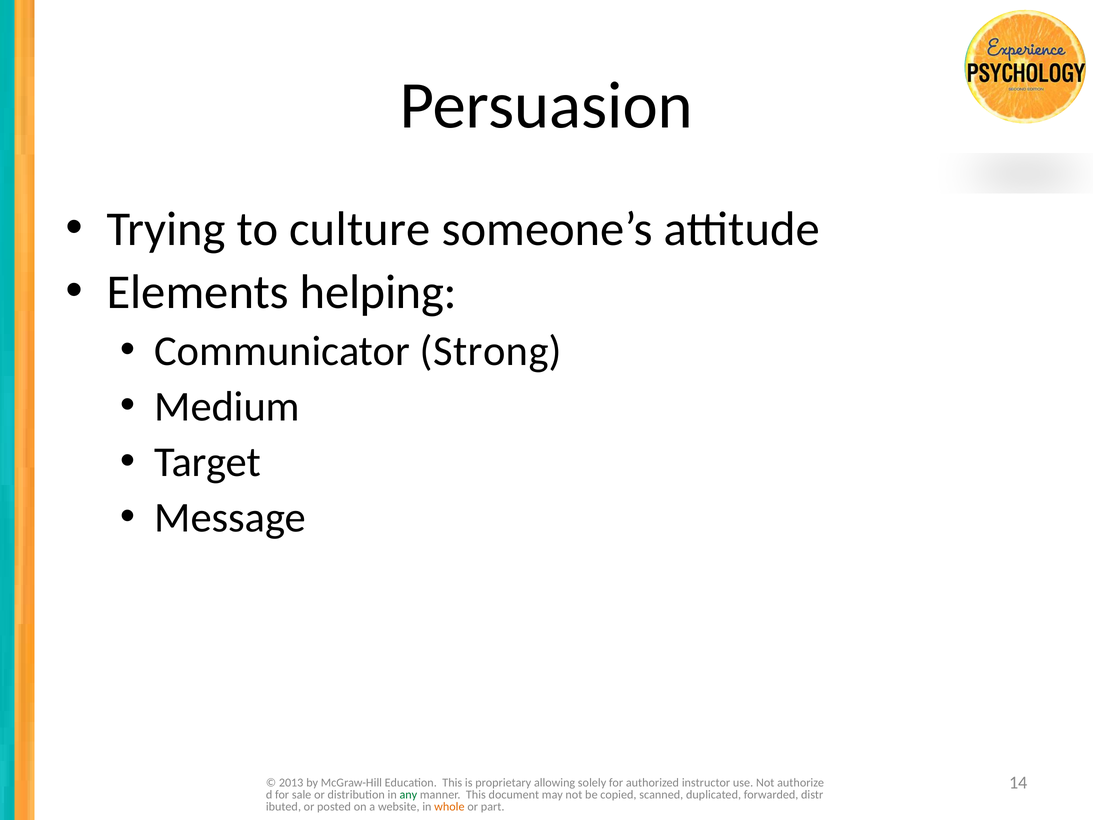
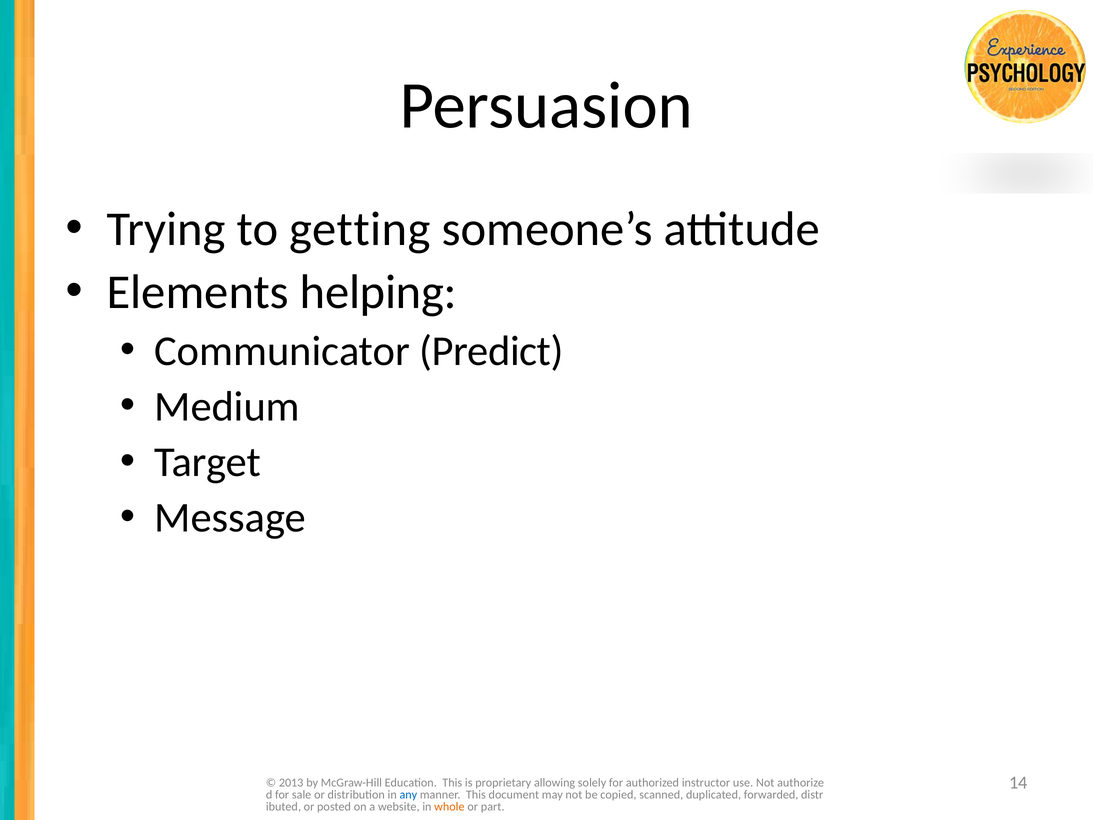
culture: culture -> getting (360, 229)
Strong: Strong -> Predict (491, 351)
any colour: green -> blue (408, 794)
